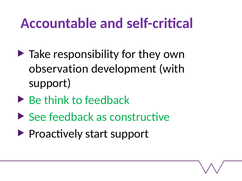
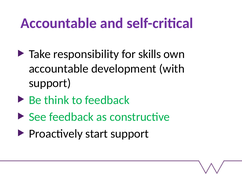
they: they -> skills (150, 54)
observation: observation -> accountable (59, 69)
